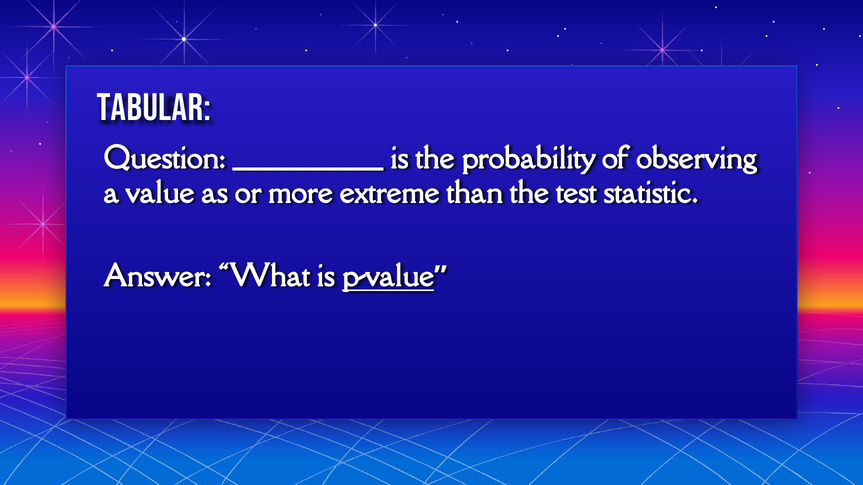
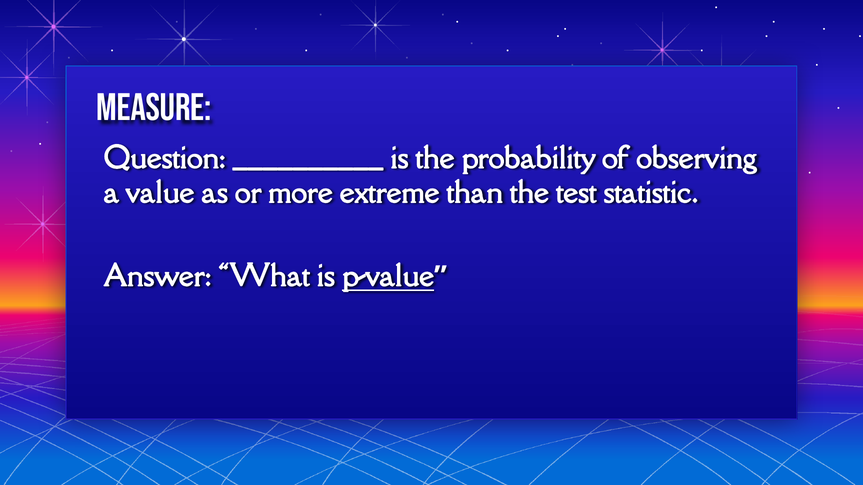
Tabular: Tabular -> Measure (154, 108)
